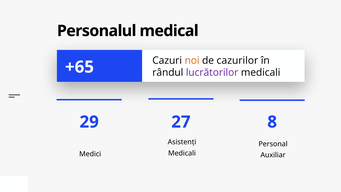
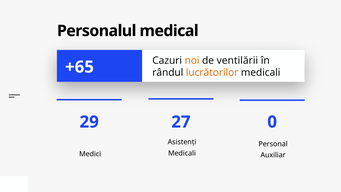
cazurilor: cazurilor -> ventilării (237, 60)
lucrătorilor colour: purple -> orange (212, 73)
8: 8 -> 0 (272, 122)
